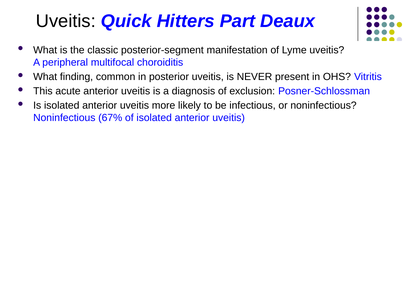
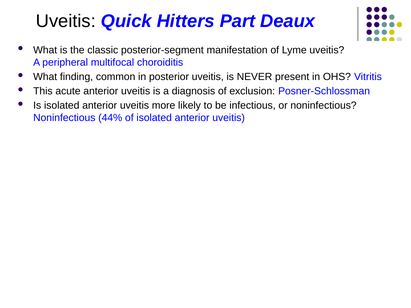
67%: 67% -> 44% (110, 118)
